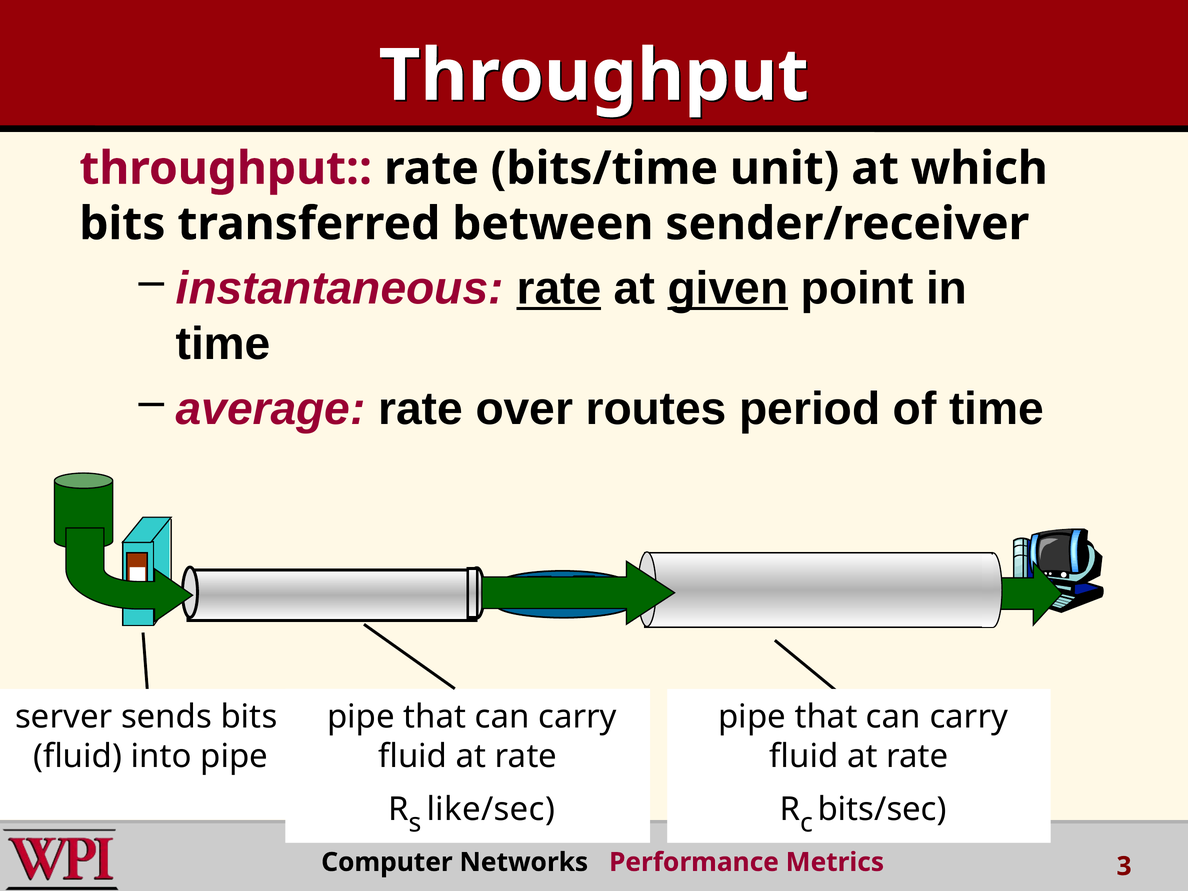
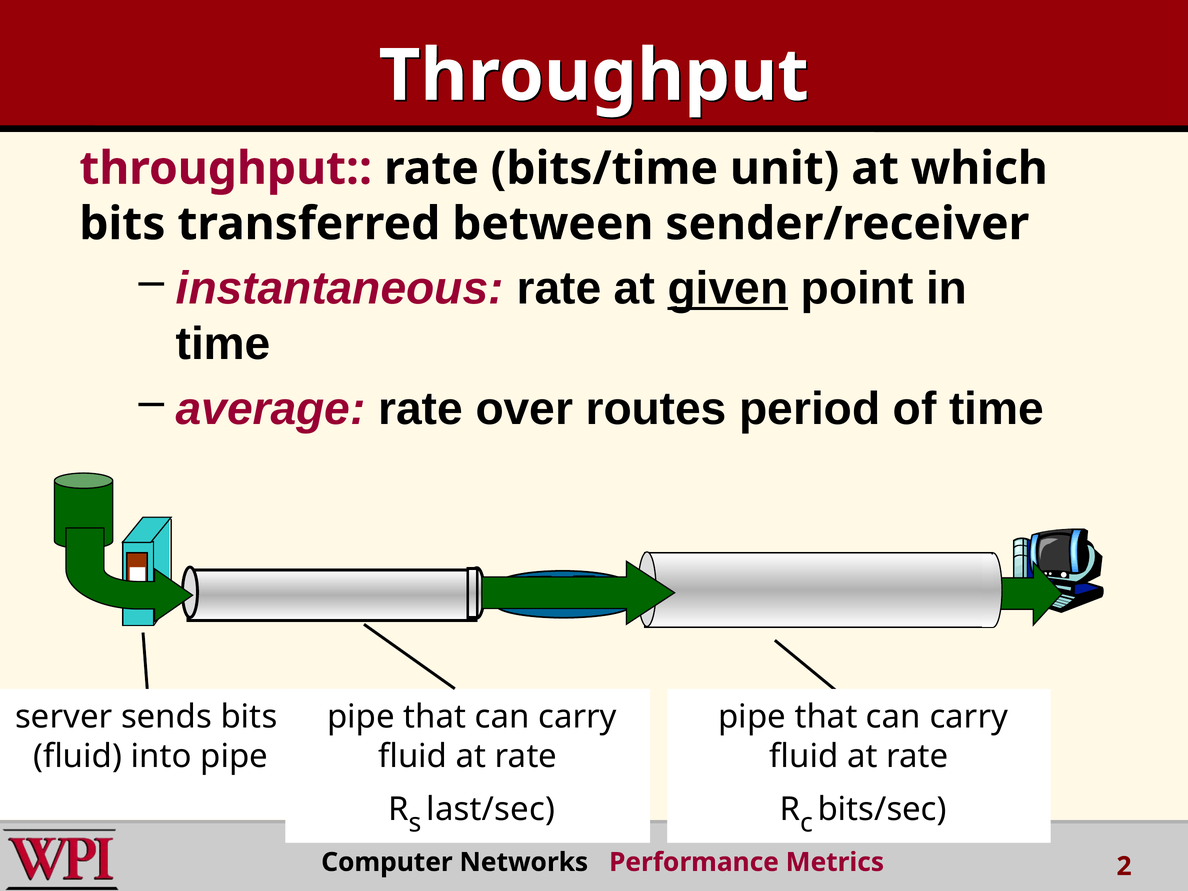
rate underline: present -> none (559, 289)
like/sec: like/sec -> last/sec (491, 809)
3: 3 -> 2 (1124, 866)
